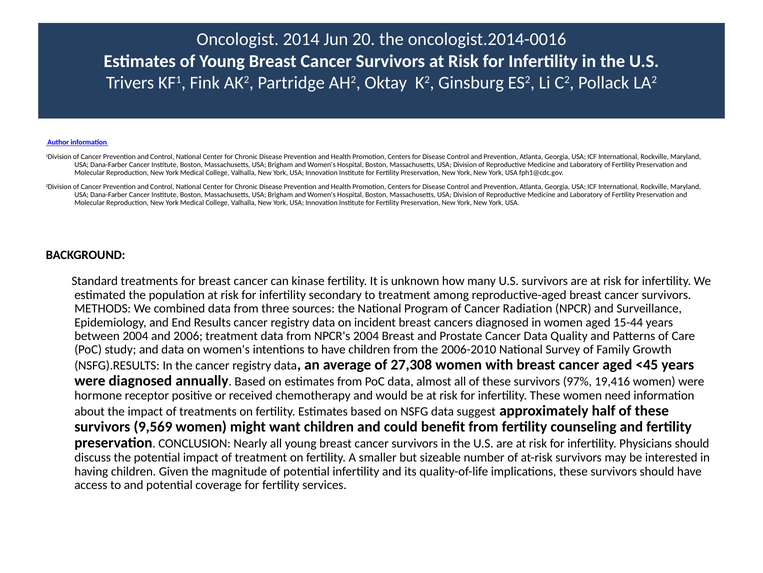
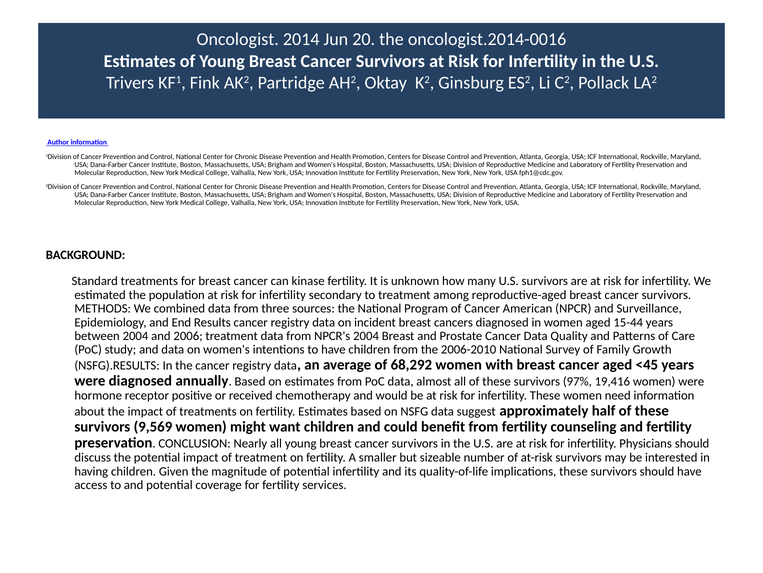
Radiation: Radiation -> American (528, 308)
27,308: 27,308 -> 68,292 (411, 364)
